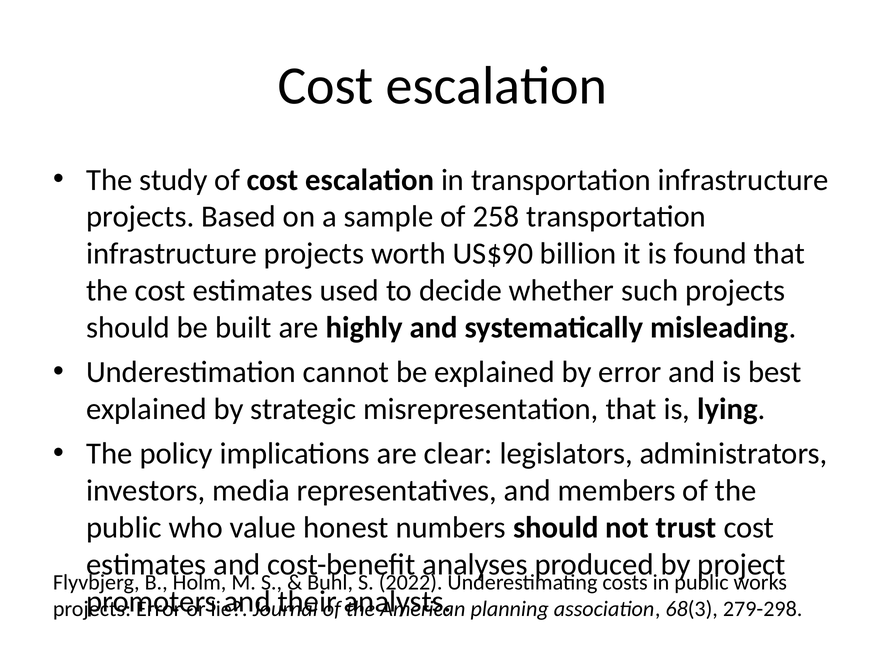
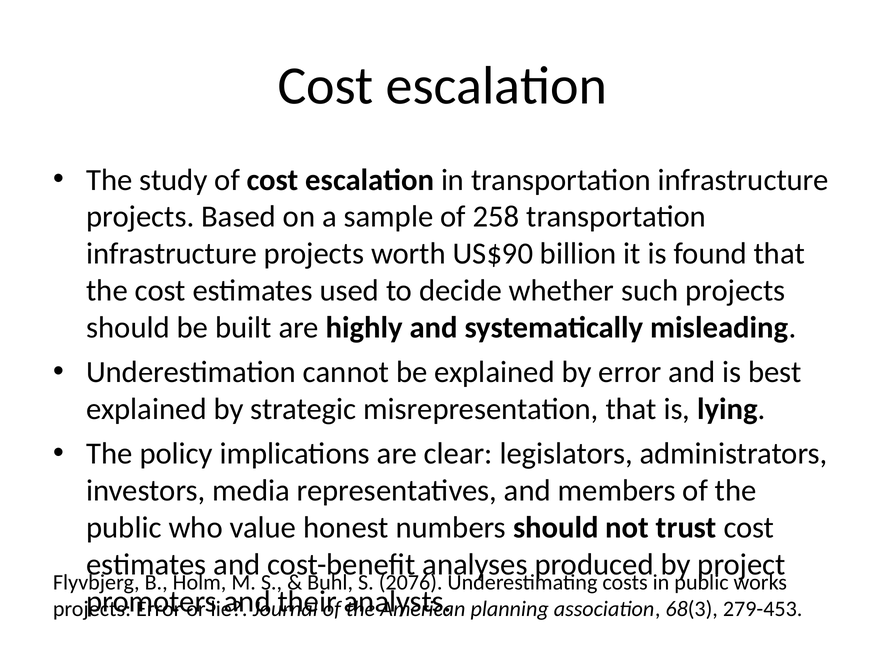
2022: 2022 -> 2076 (411, 582)
279-298: 279-298 -> 279-453 (763, 609)
